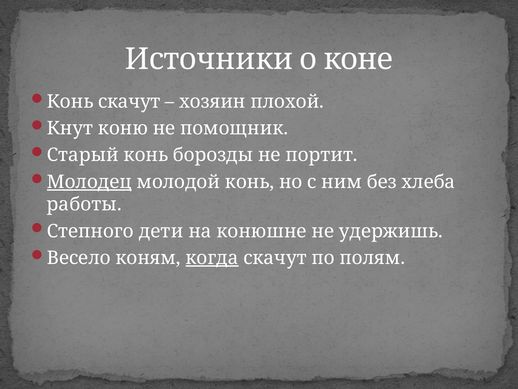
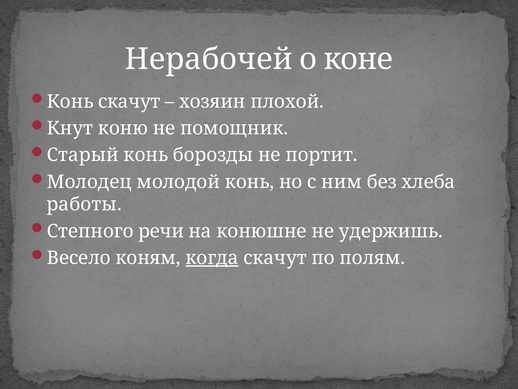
Источники: Источники -> Нерабочей (209, 59)
Молодец underline: present -> none (89, 182)
дети: дети -> речи (161, 231)
